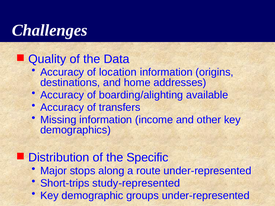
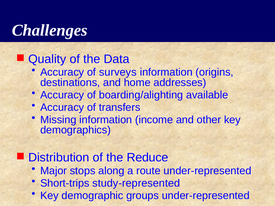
location: location -> surveys (118, 72)
Specific: Specific -> Reduce (147, 158)
